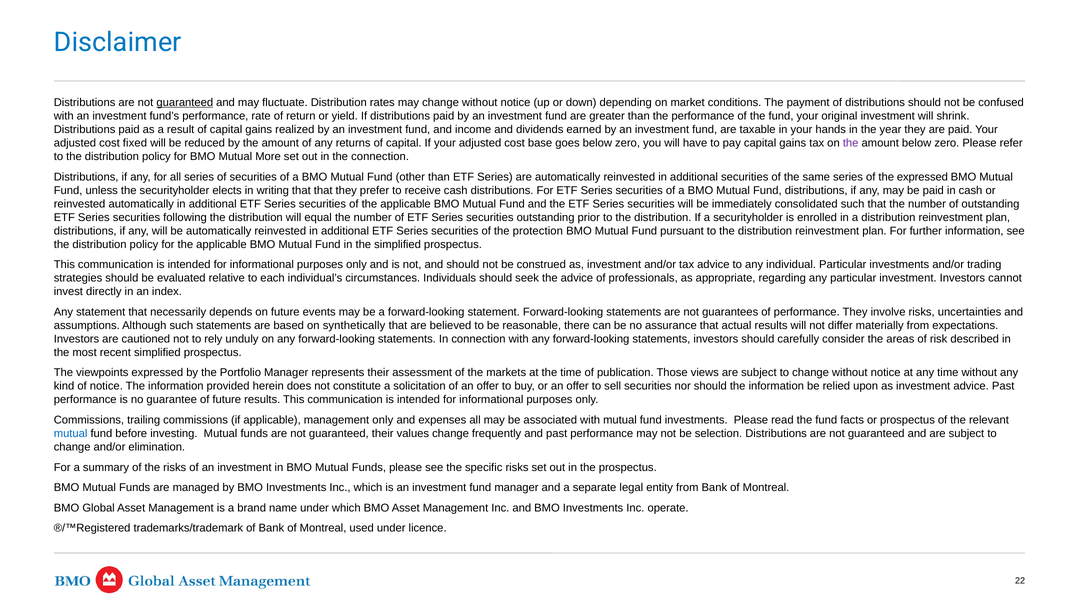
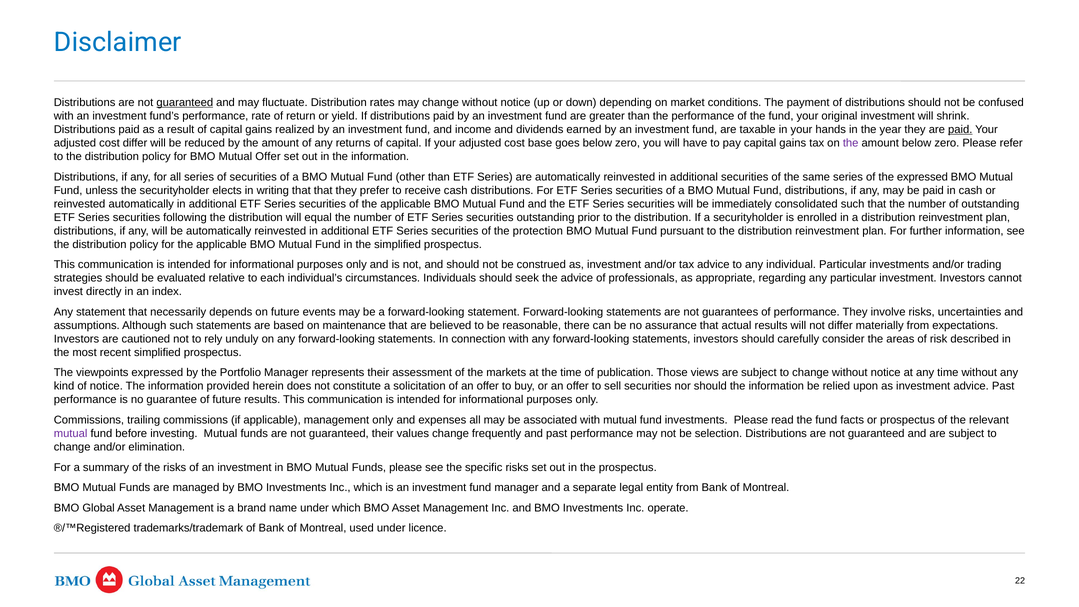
paid underline: none -> present (960, 130)
cost fixed: fixed -> differ (135, 143)
Mutual More: More -> Offer (268, 157)
in the connection: connection -> information (380, 157)
synthetically: synthetically -> maintenance (354, 325)
mutual colour: blue -> purple (71, 433)
